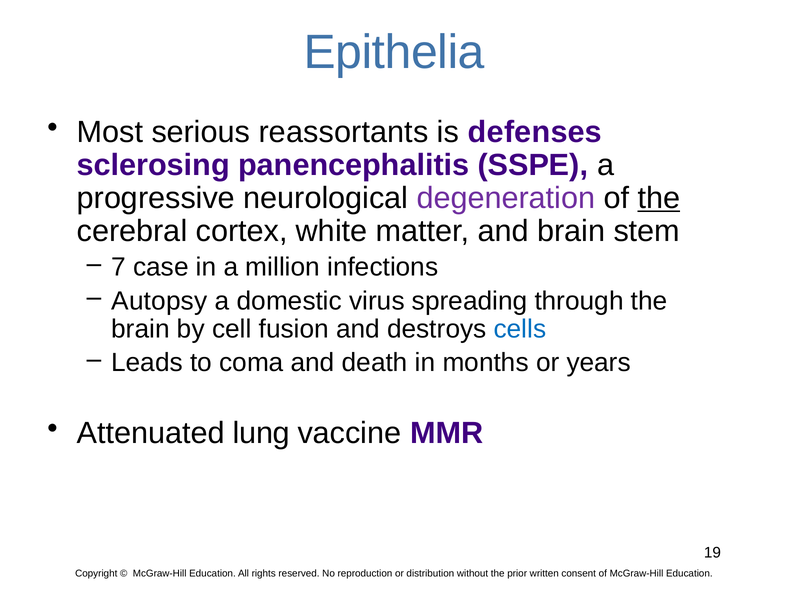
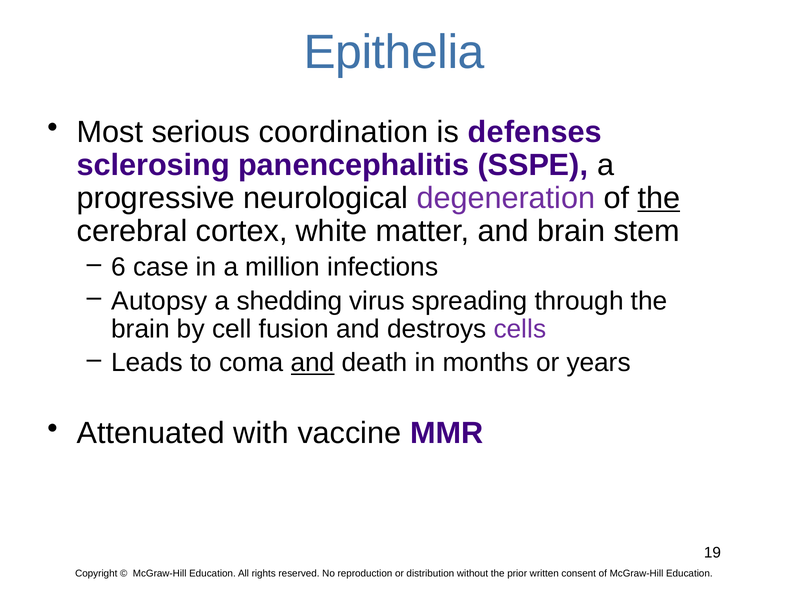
reassortants: reassortants -> coordination (343, 132)
7: 7 -> 6 (119, 267)
domestic: domestic -> shedding (289, 301)
cells colour: blue -> purple (520, 329)
and underline: none -> present (313, 363)
lung: lung -> with (261, 433)
